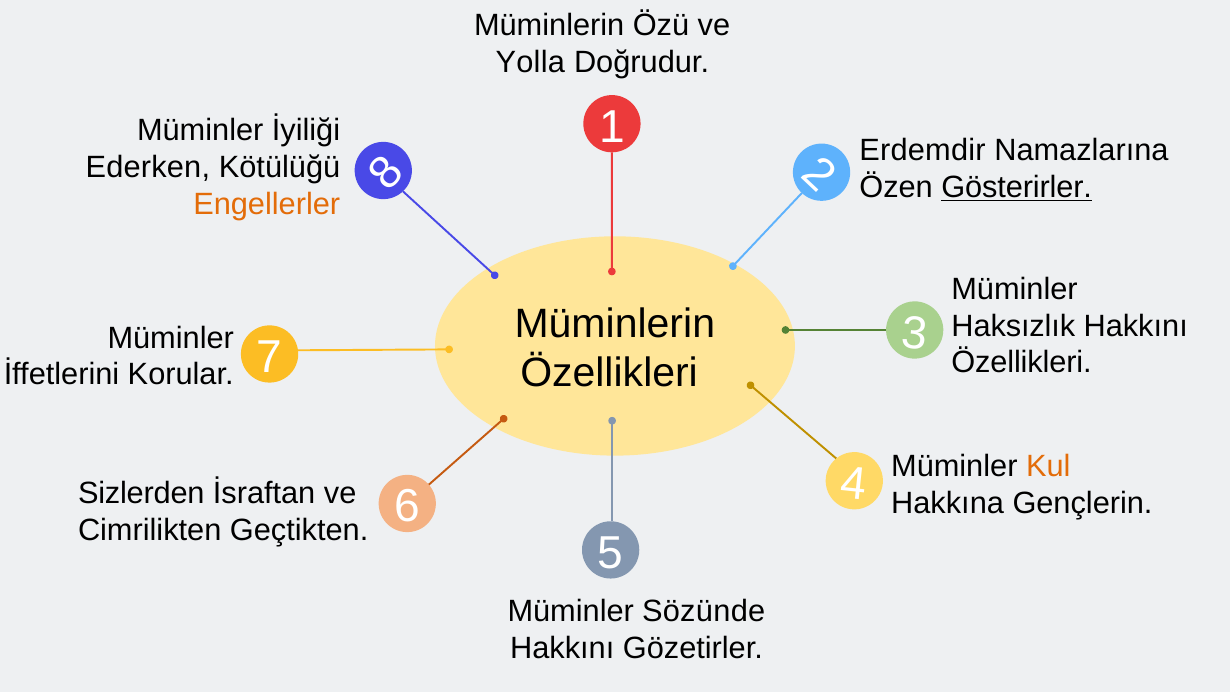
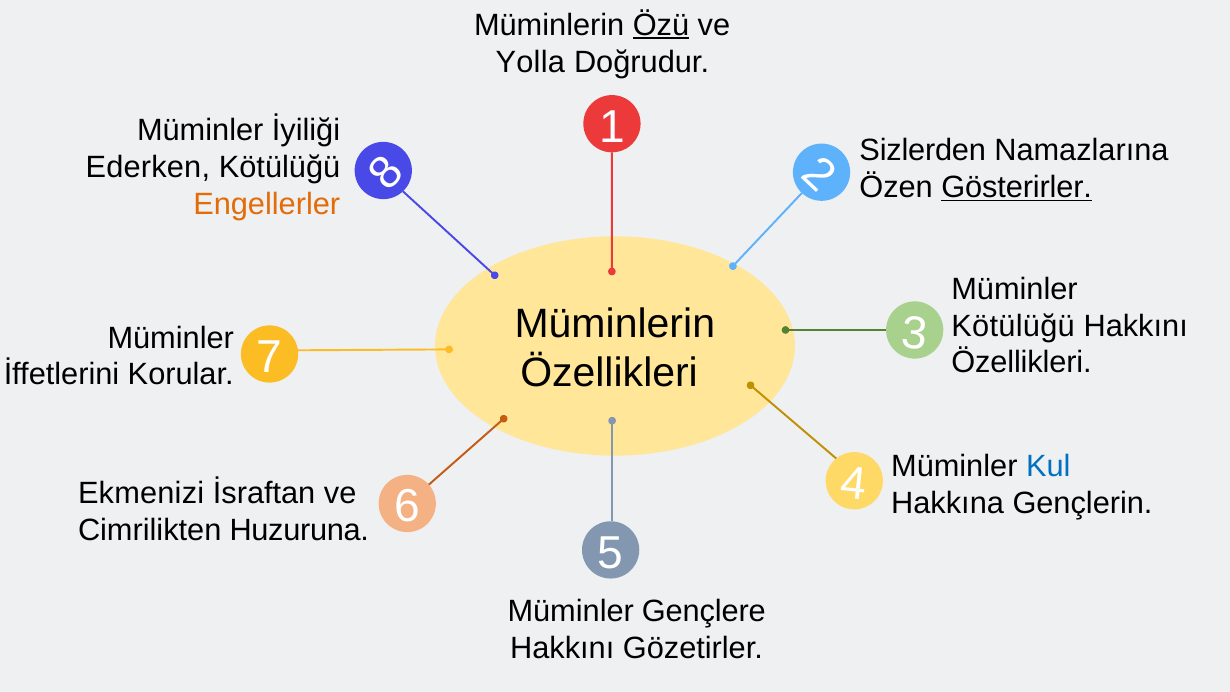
Özü underline: none -> present (661, 25)
Erdemdir: Erdemdir -> Sizlerden (923, 150)
Haksızlık: Haksızlık -> Kötülüğü (1013, 326)
Kul colour: orange -> blue (1048, 466)
Sizlerden: Sizlerden -> Ekmenizi (141, 493)
Geçtikten: Geçtikten -> Huzuruna (299, 530)
Sözünde: Sözünde -> Gençlere (704, 611)
